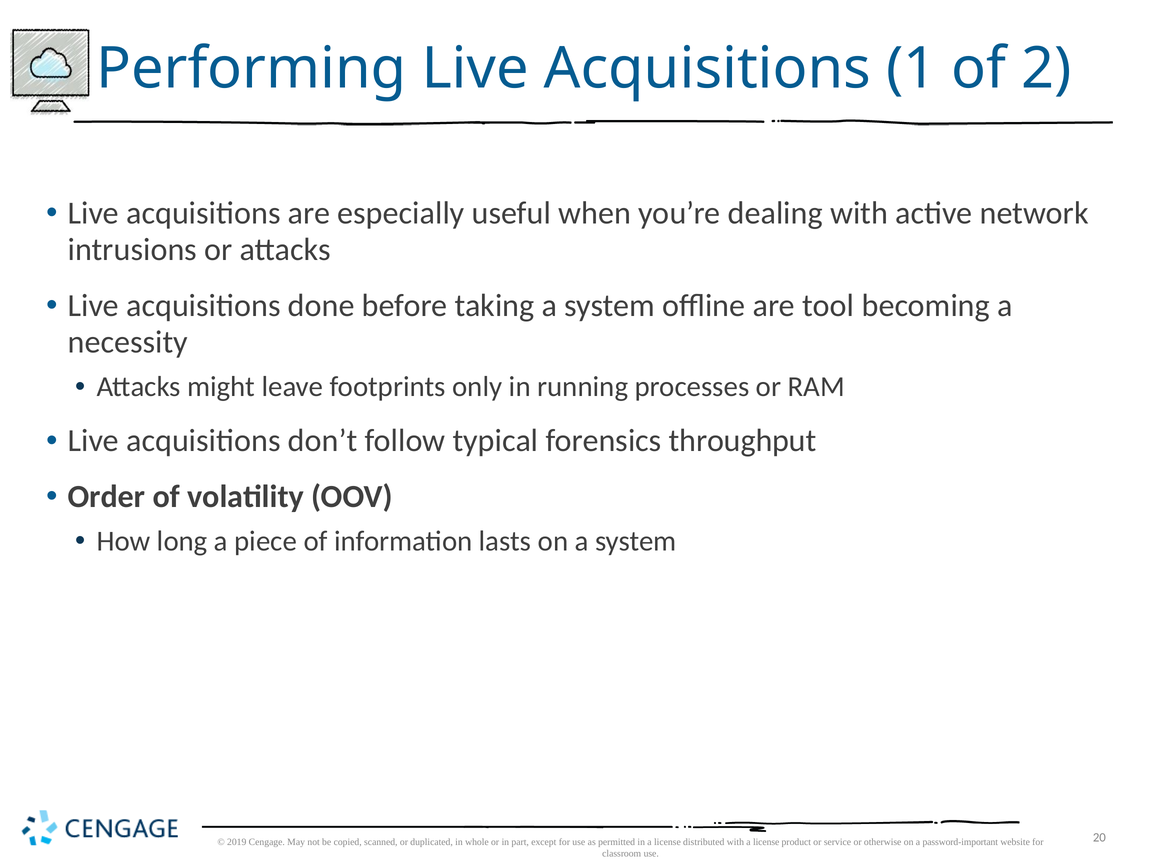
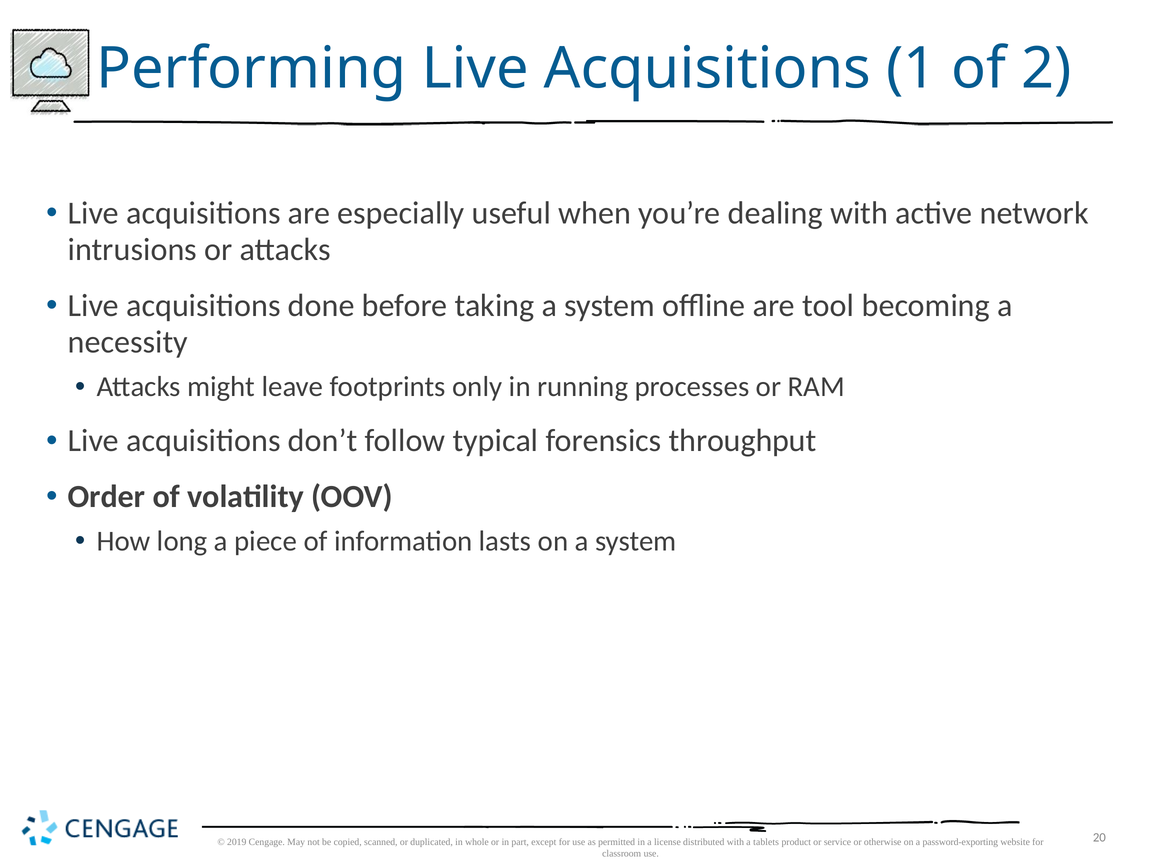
with a license: license -> tablets (766, 842)
password-important: password-important -> password-exporting (960, 842)
